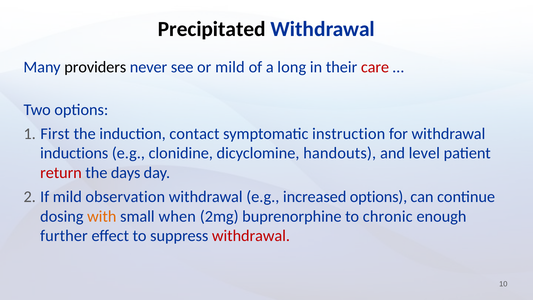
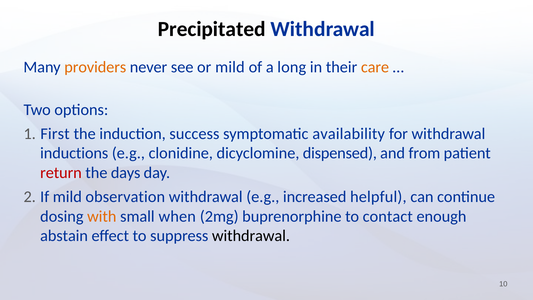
providers colour: black -> orange (95, 67)
care colour: red -> orange (375, 67)
contact: contact -> success (194, 134)
instruction: instruction -> availability (349, 134)
handouts: handouts -> dispensed (340, 153)
level: level -> from (424, 153)
increased options: options -> helpful (378, 197)
chronic: chronic -> contact (388, 216)
further: further -> abstain (64, 236)
withdrawal colour: red -> black (251, 236)
